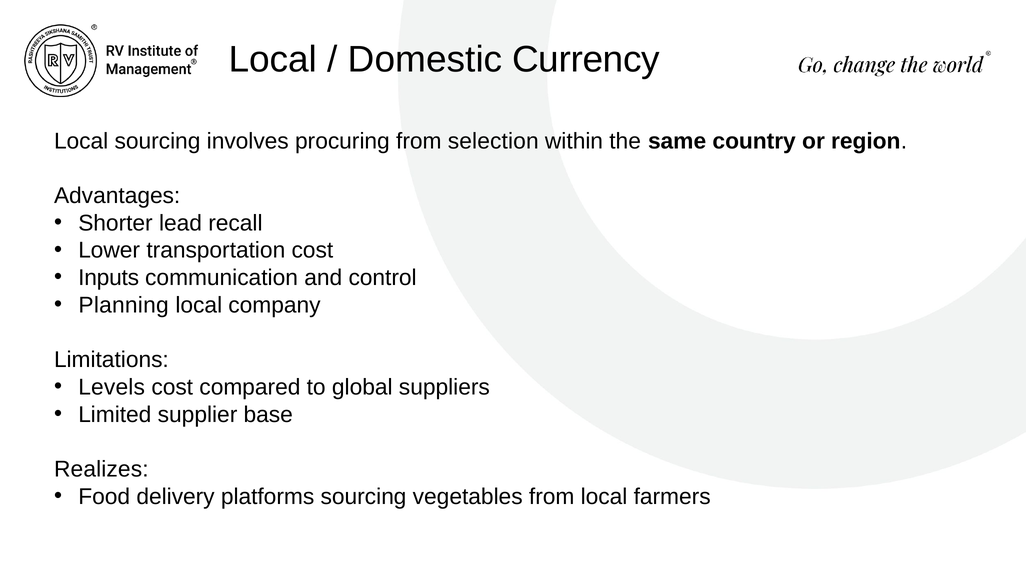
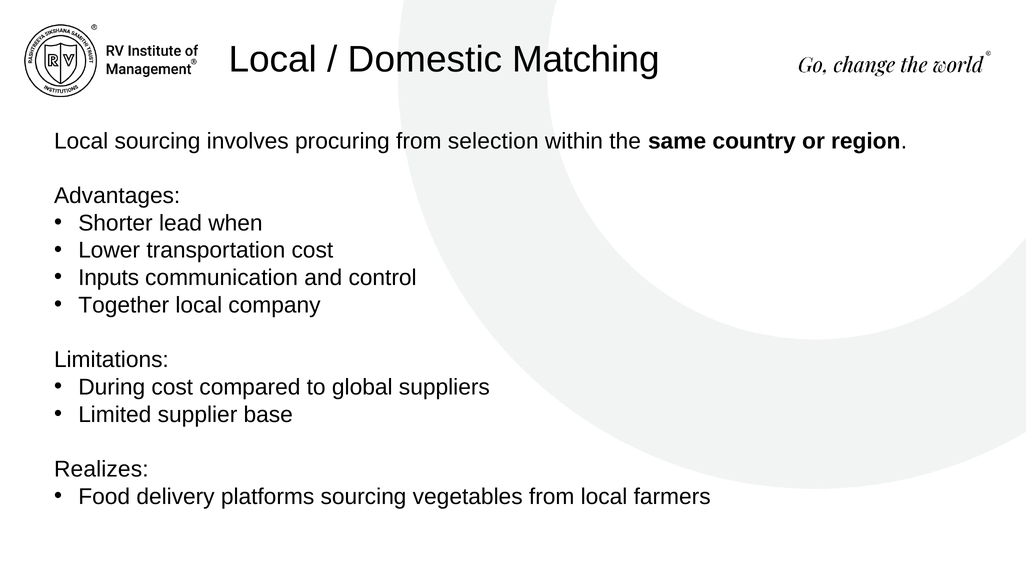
Currency: Currency -> Matching (586, 60)
recall: recall -> when (235, 223)
Planning: Planning -> Together (124, 305)
Levels: Levels -> During (112, 387)
